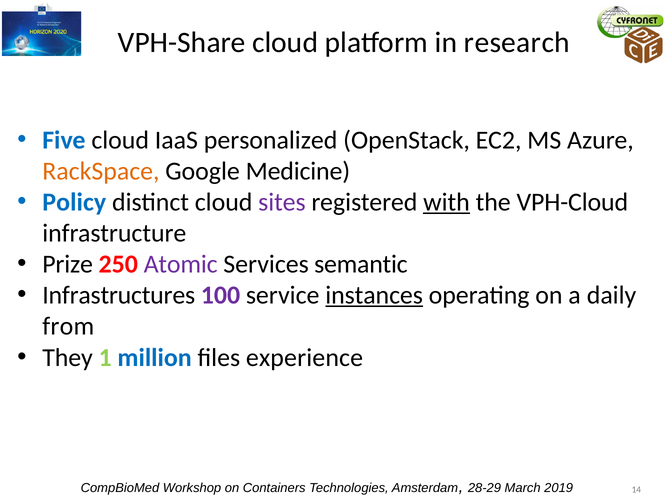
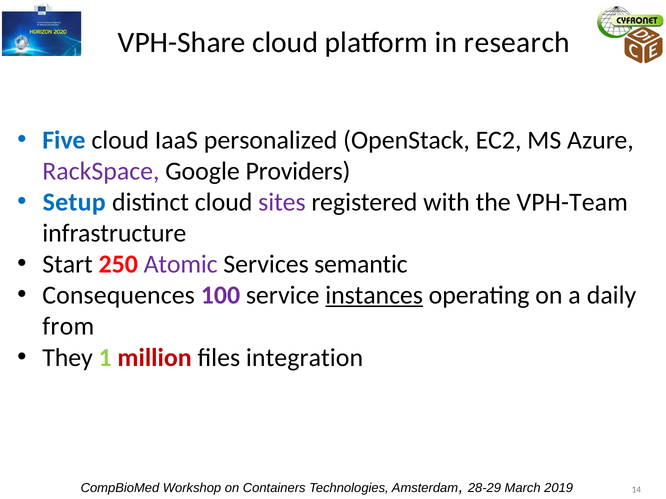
RackSpace colour: orange -> purple (101, 171)
Medicine: Medicine -> Providers (298, 171)
Policy: Policy -> Setup (74, 202)
with underline: present -> none (447, 202)
VPH-Cloud: VPH-Cloud -> VPH-Team (572, 202)
Prize: Prize -> Start (68, 265)
Infrastructures: Infrastructures -> Consequences (119, 296)
million colour: blue -> red (155, 358)
experience: experience -> integration (305, 358)
